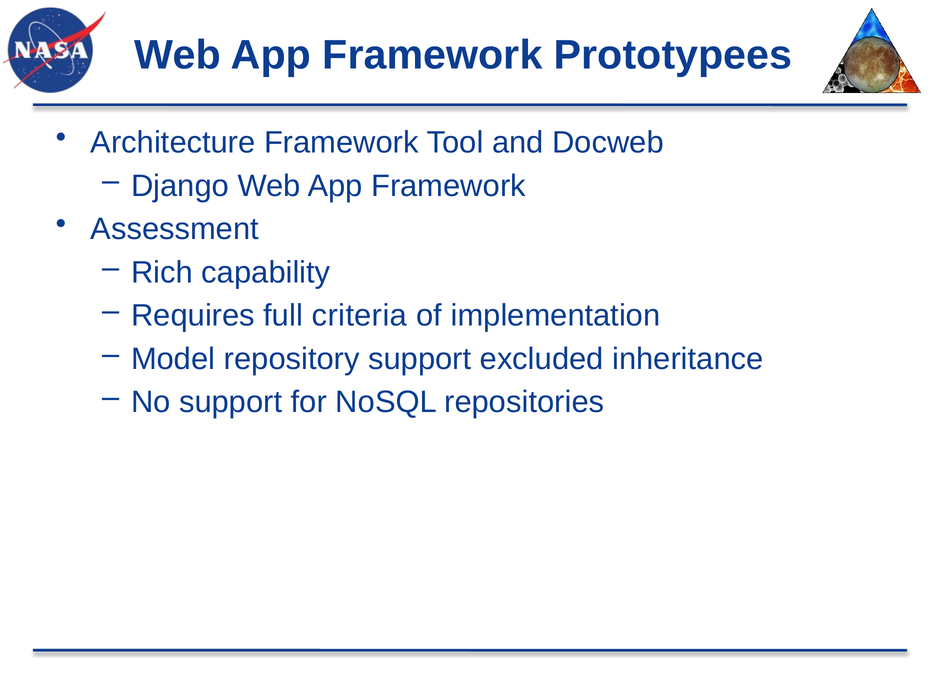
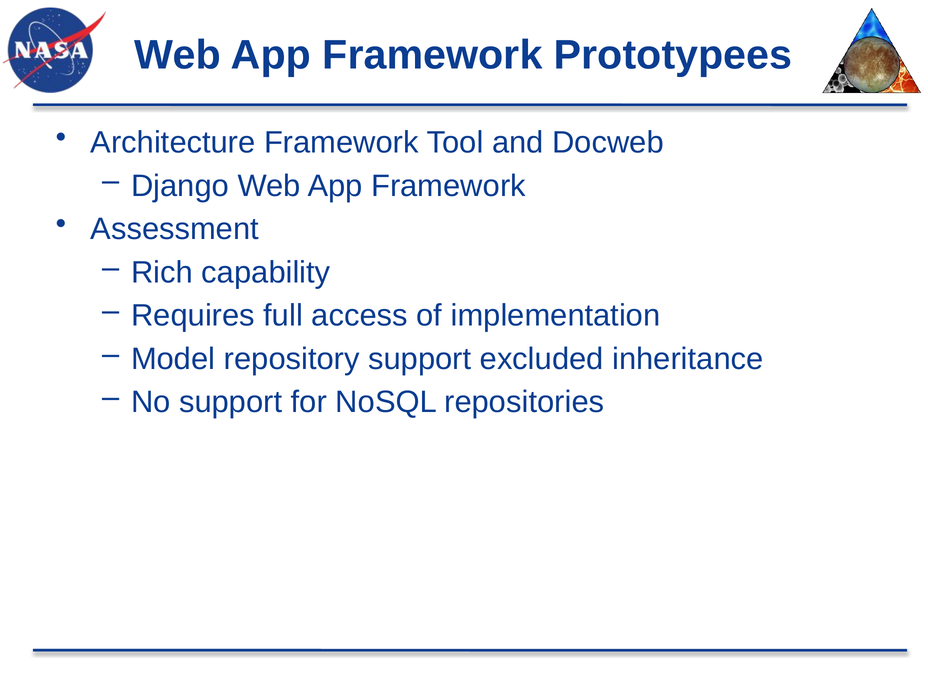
criteria: criteria -> access (360, 316)
